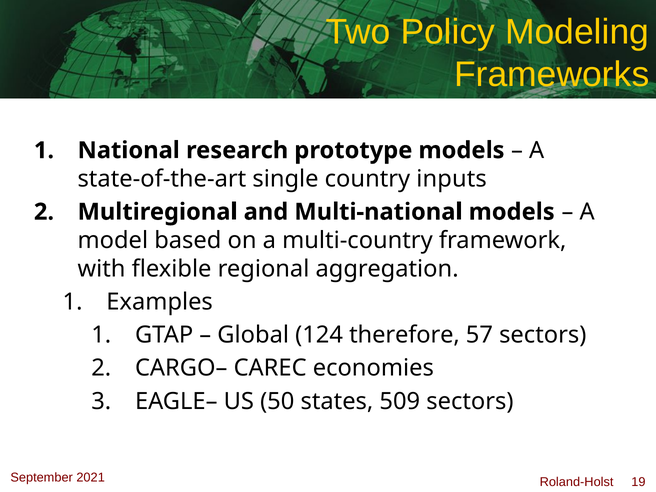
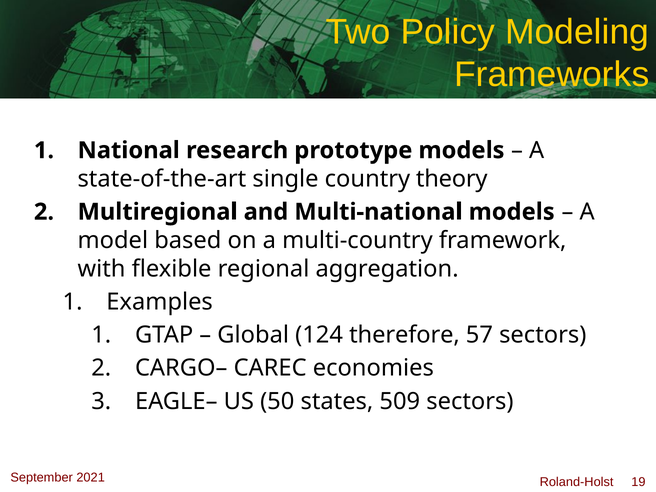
inputs: inputs -> theory (452, 179)
